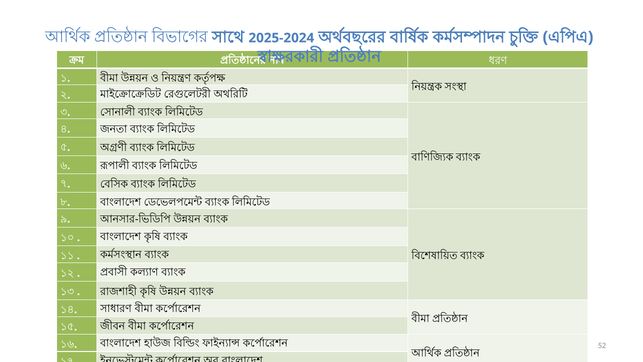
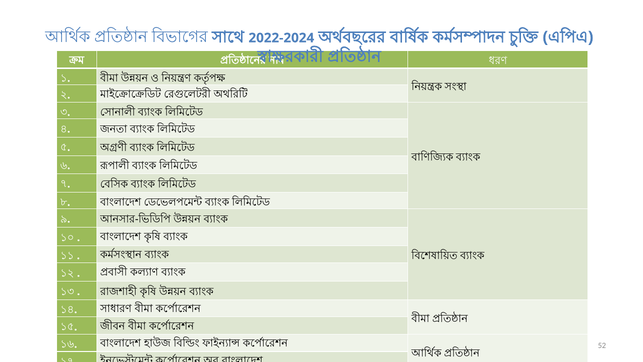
2025-2024: 2025-2024 -> 2022-2024 (281, 38)
